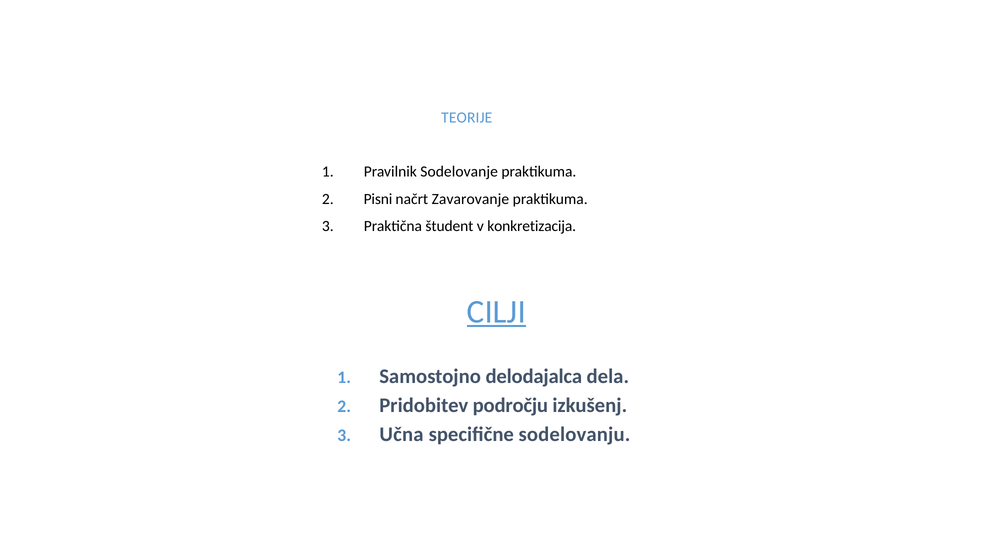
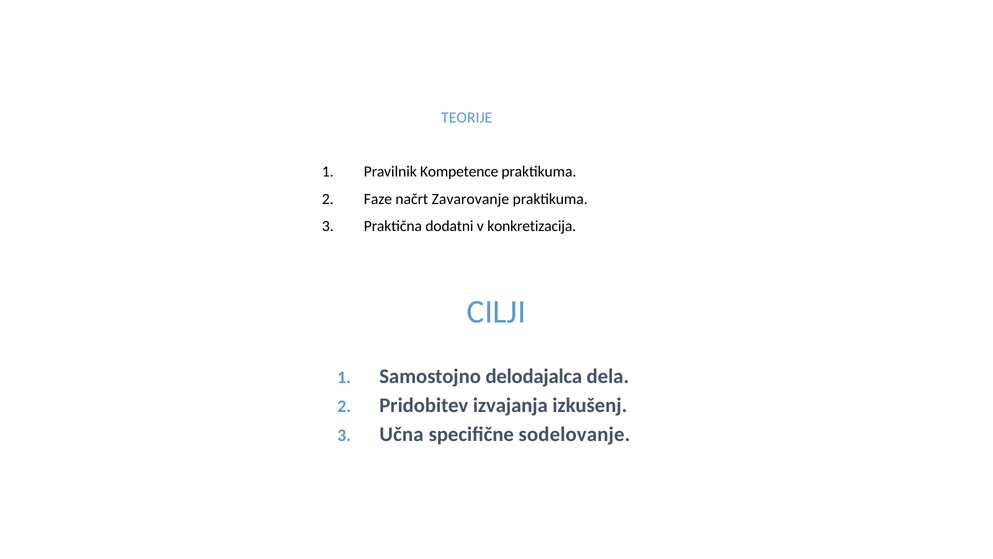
Sodelovanje: Sodelovanje -> Kompetence (459, 172)
Pisni: Pisni -> Faze (378, 199)
študent: študent -> dodatni (449, 226)
CILJI underline: present -> none (496, 311)
področju: področju -> izvajanja (510, 405)
sodelovanju: sodelovanju -> sodelovanje (574, 434)
